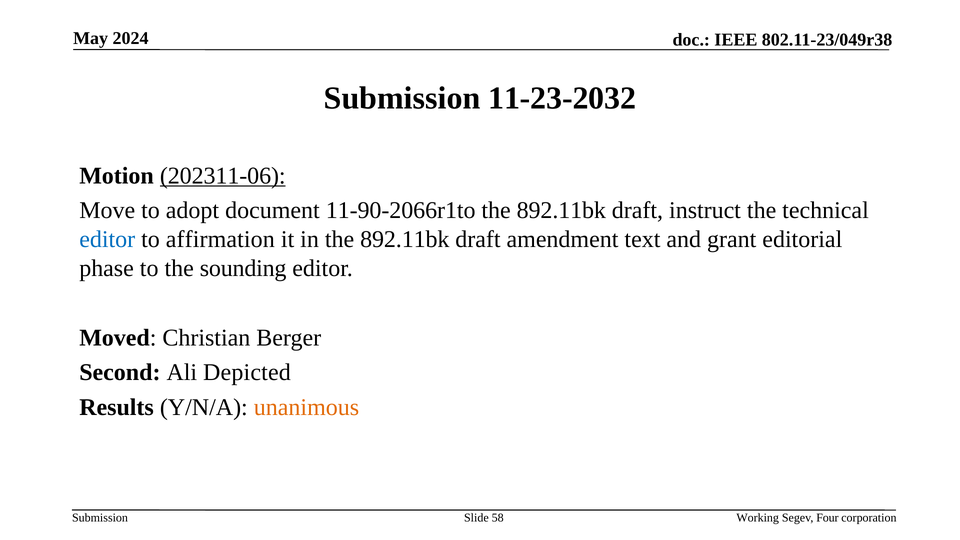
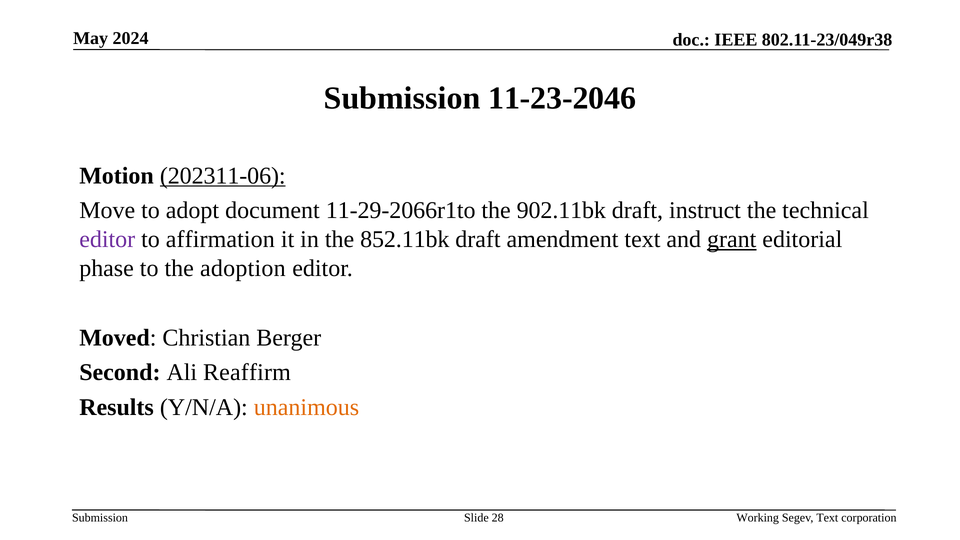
11-23-2032: 11-23-2032 -> 11-23-2046 (562, 98)
11-90-2066r1to: 11-90-2066r1to -> 11-29-2066r1to (401, 211)
892.11bk: 892.11bk -> 902.11bk (561, 211)
editor colour: blue -> purple (107, 239)
in the 892.11bk: 892.11bk -> 852.11bk (405, 239)
grant underline: none -> present (732, 239)
sounding: sounding -> adoption (243, 268)
Depicted: Depicted -> Reaffirm (247, 373)
58: 58 -> 28 (498, 518)
Segev Four: Four -> Text (827, 518)
